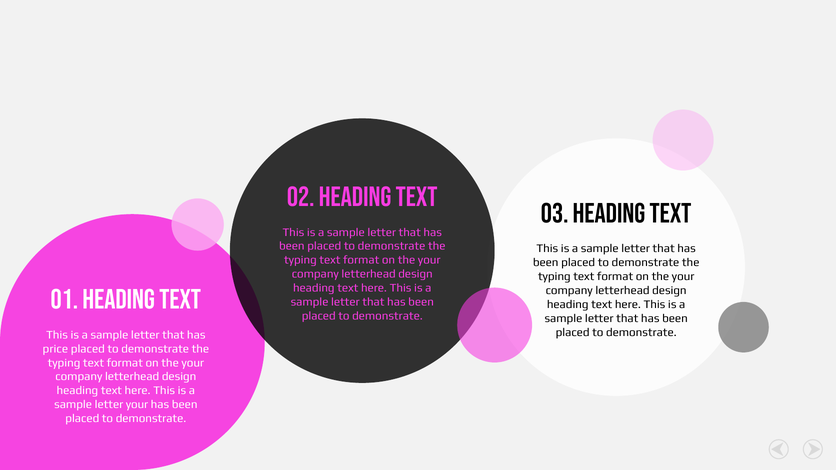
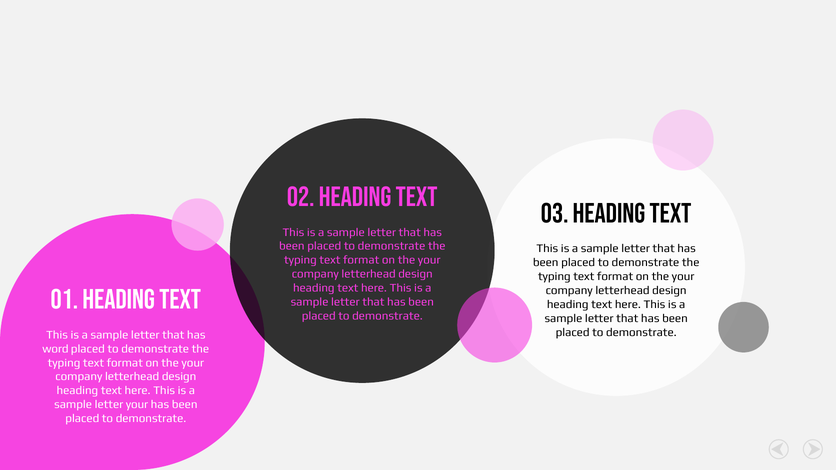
price: price -> word (55, 349)
